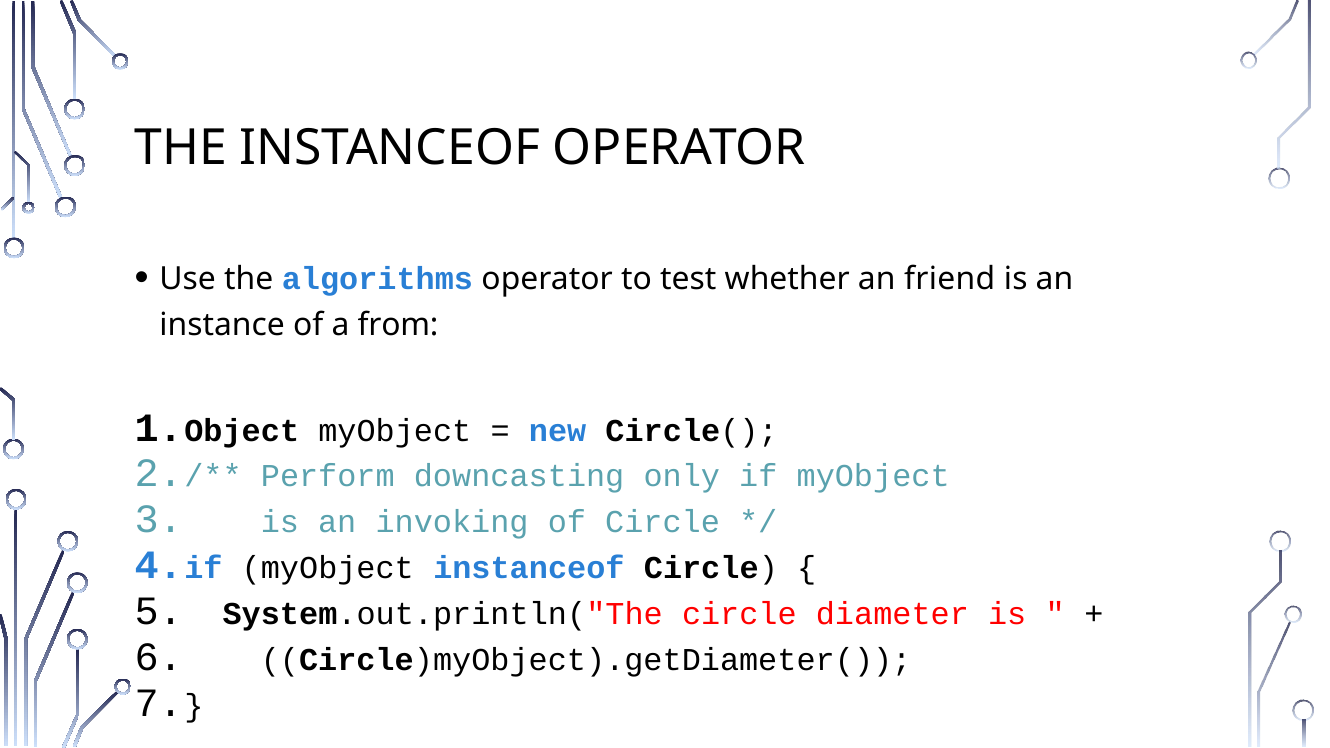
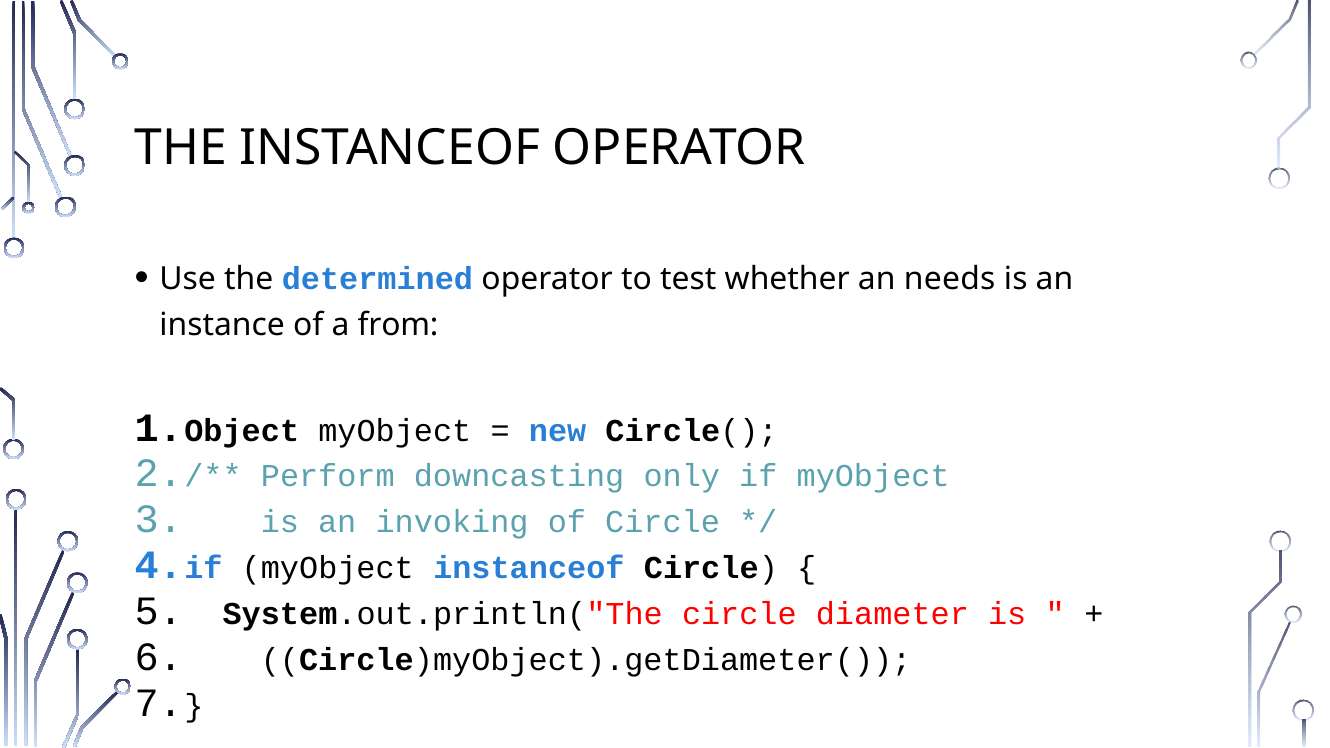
algorithms: algorithms -> determined (377, 279)
friend: friend -> needs (950, 279)
